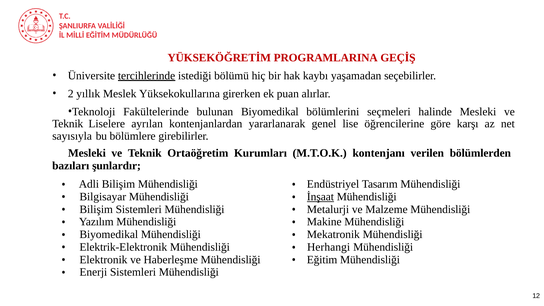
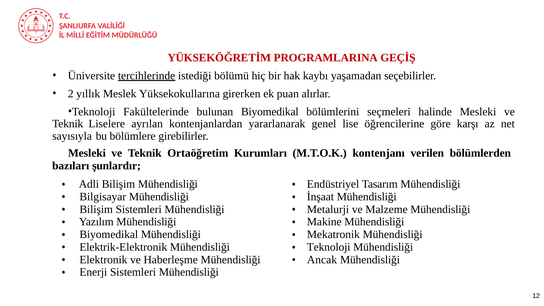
İnşaat underline: present -> none (320, 197)
Herhangi: Herhangi -> Teknoloji (329, 247)
Eğitim: Eğitim -> Ancak (322, 260)
